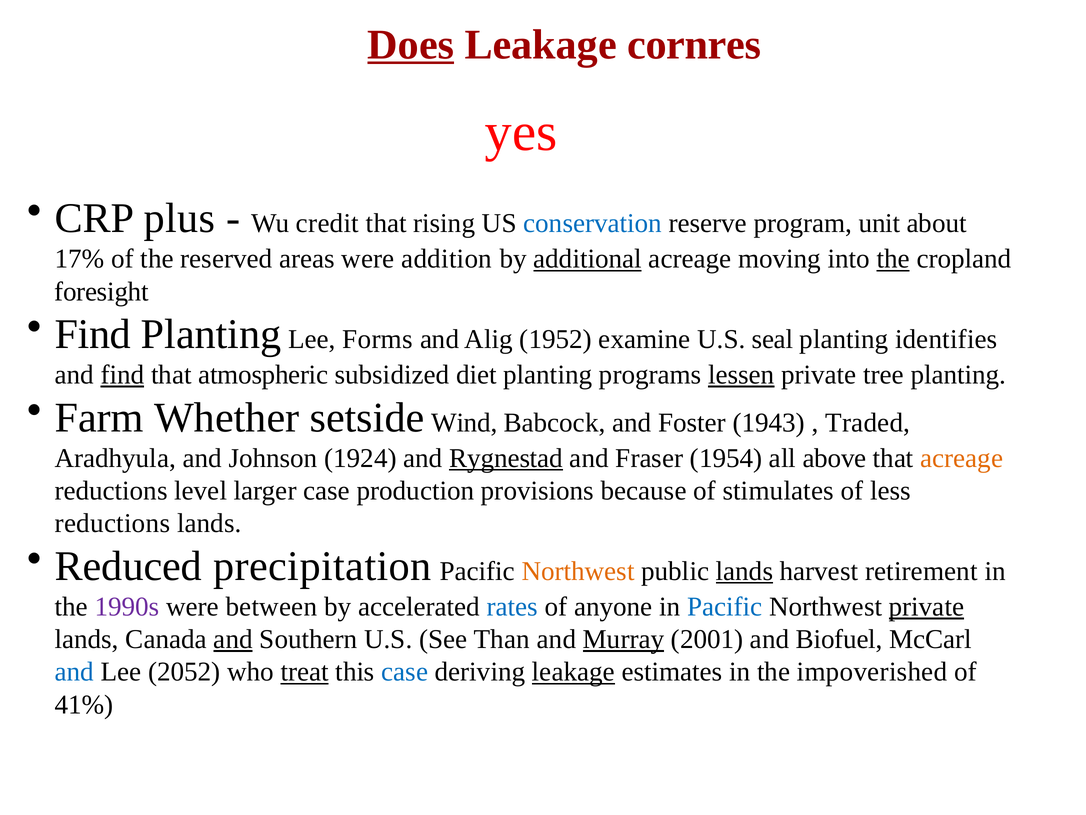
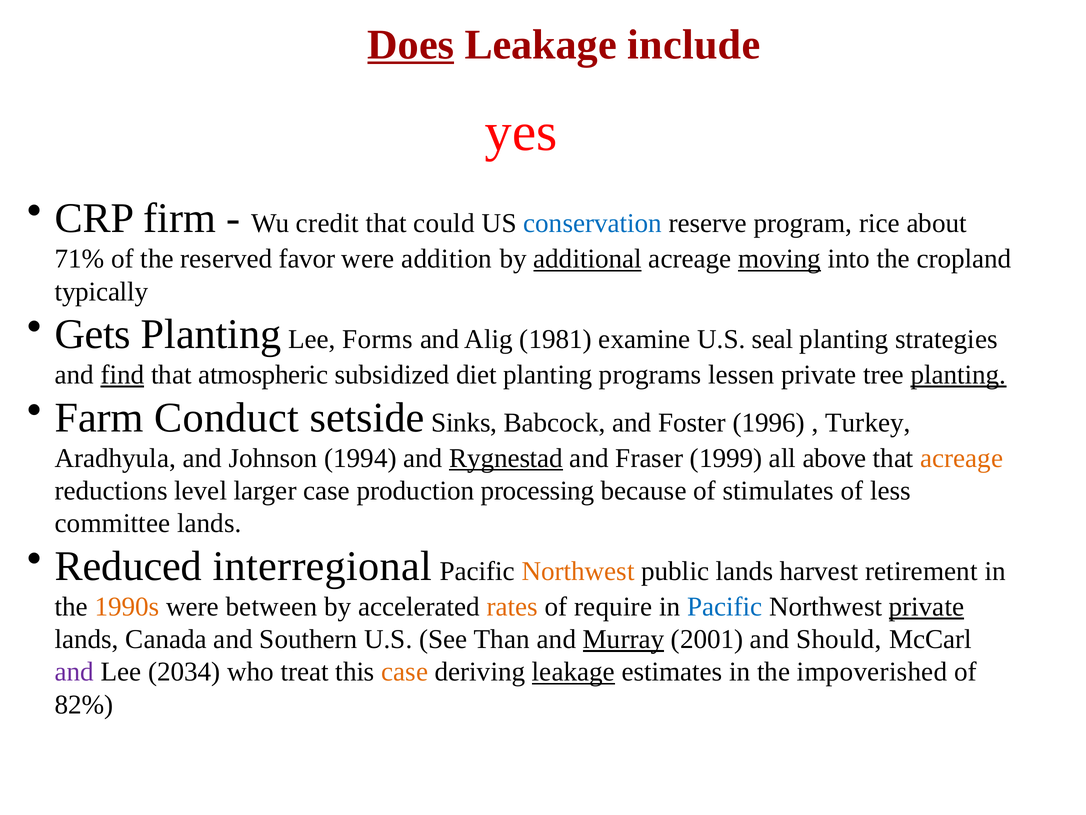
cornres: cornres -> include (694, 45)
plus: plus -> firm (180, 218)
rising: rising -> could (444, 223)
unit: unit -> rice (879, 223)
17%: 17% -> 71% (80, 259)
areas: areas -> favor (307, 259)
moving underline: none -> present (780, 259)
the underline: present -> none (893, 259)
foresight: foresight -> typically (101, 291)
Find: Find -> Gets (93, 334)
1952: 1952 -> 1981 (556, 339)
identifies: identifies -> strategies (946, 339)
lessen underline: present -> none (741, 375)
planting underline: none -> present (958, 375)
Whether: Whether -> Conduct (227, 417)
Wind: Wind -> Sinks (464, 422)
1943: 1943 -> 1996 (769, 422)
Traded: Traded -> Turkey (868, 422)
1924: 1924 -> 1994 (360, 458)
1954: 1954 -> 1999 (726, 458)
provisions: provisions -> processing (538, 491)
reductions: reductions -> committee (113, 523)
precipitation: precipitation -> interregional (322, 566)
lands underline: present -> none (745, 571)
1990s colour: purple -> orange (127, 606)
rates colour: blue -> orange (512, 606)
anyone: anyone -> require (613, 606)
and underline: present -> none (233, 639)
Biofuel: Biofuel -> Should (839, 639)
and colour: blue -> purple (74, 672)
2052: 2052 -> 2034 (184, 672)
treat underline: present -> none (305, 672)
case colour: blue -> orange (405, 672)
41%: 41% -> 82% (84, 704)
